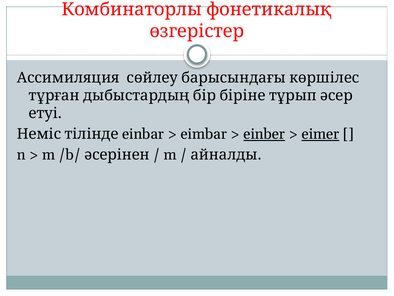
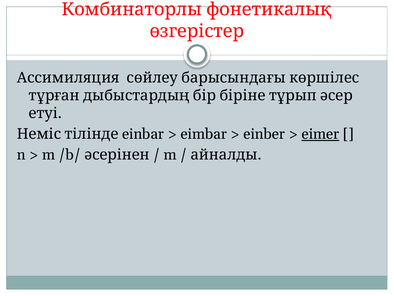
einber underline: present -> none (264, 134)
